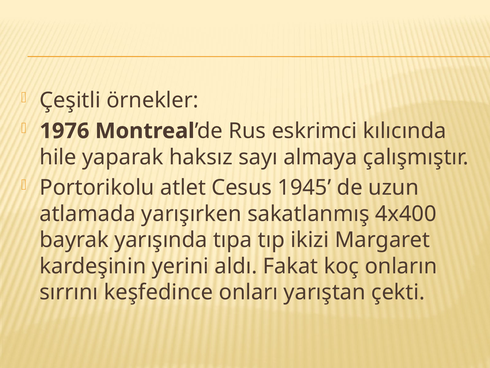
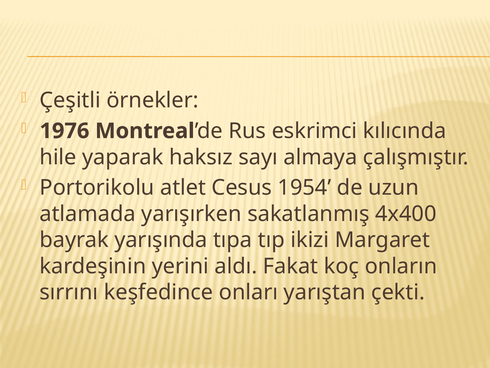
1945: 1945 -> 1954 (304, 187)
